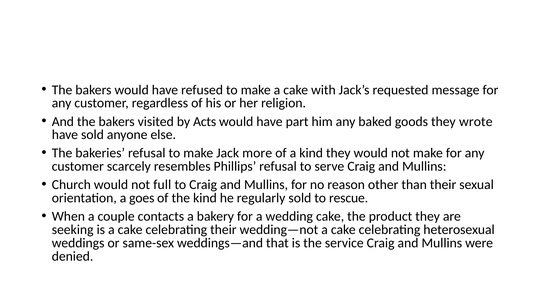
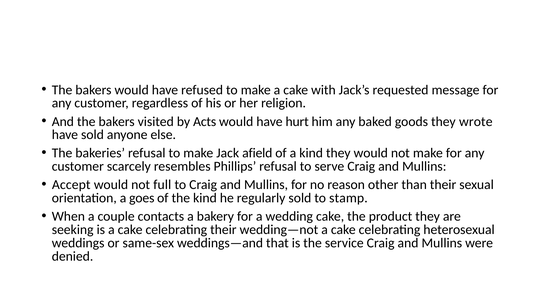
part: part -> hurt (297, 121)
more: more -> afield (257, 153)
Church: Church -> Accept (71, 185)
rescue: rescue -> stamp (348, 198)
